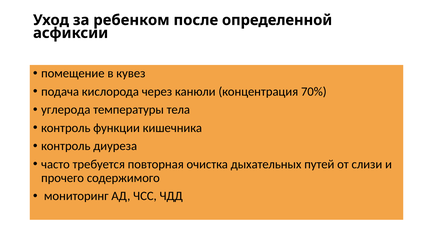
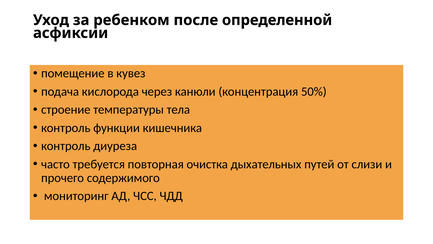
70%: 70% -> 50% (314, 91)
углерода: углерода -> строение (66, 110)
